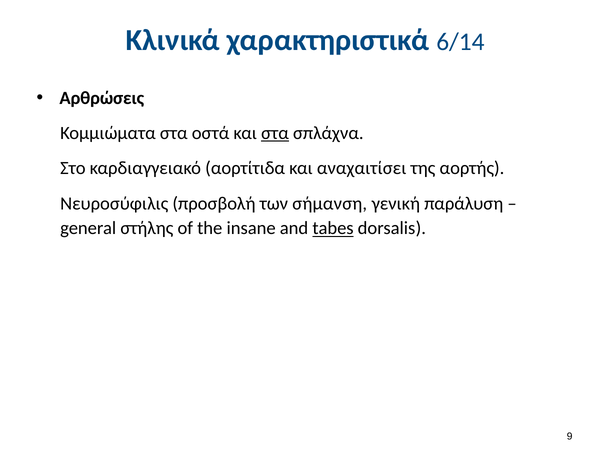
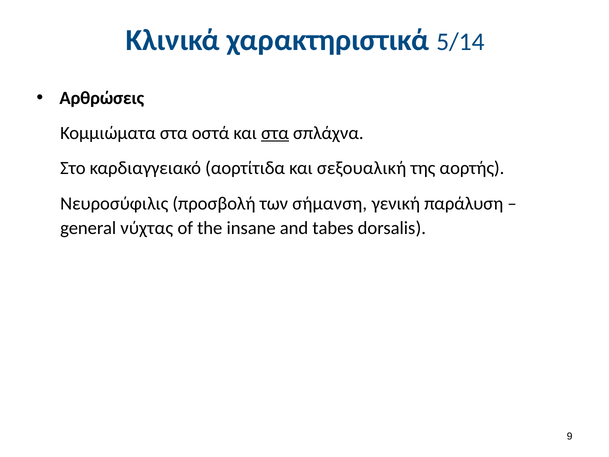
6/14: 6/14 -> 5/14 (460, 42)
αναχαιτίσει: αναχαιτίσει -> σεξουαλική (362, 168)
στήλης: στήλης -> νύχτας (147, 228)
tabes underline: present -> none (333, 228)
